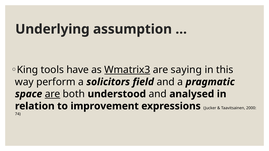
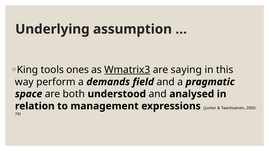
have: have -> ones (78, 70)
solicitors: solicitors -> demands (108, 82)
are underline: present -> none (53, 94)
improvement: improvement -> management (105, 106)
